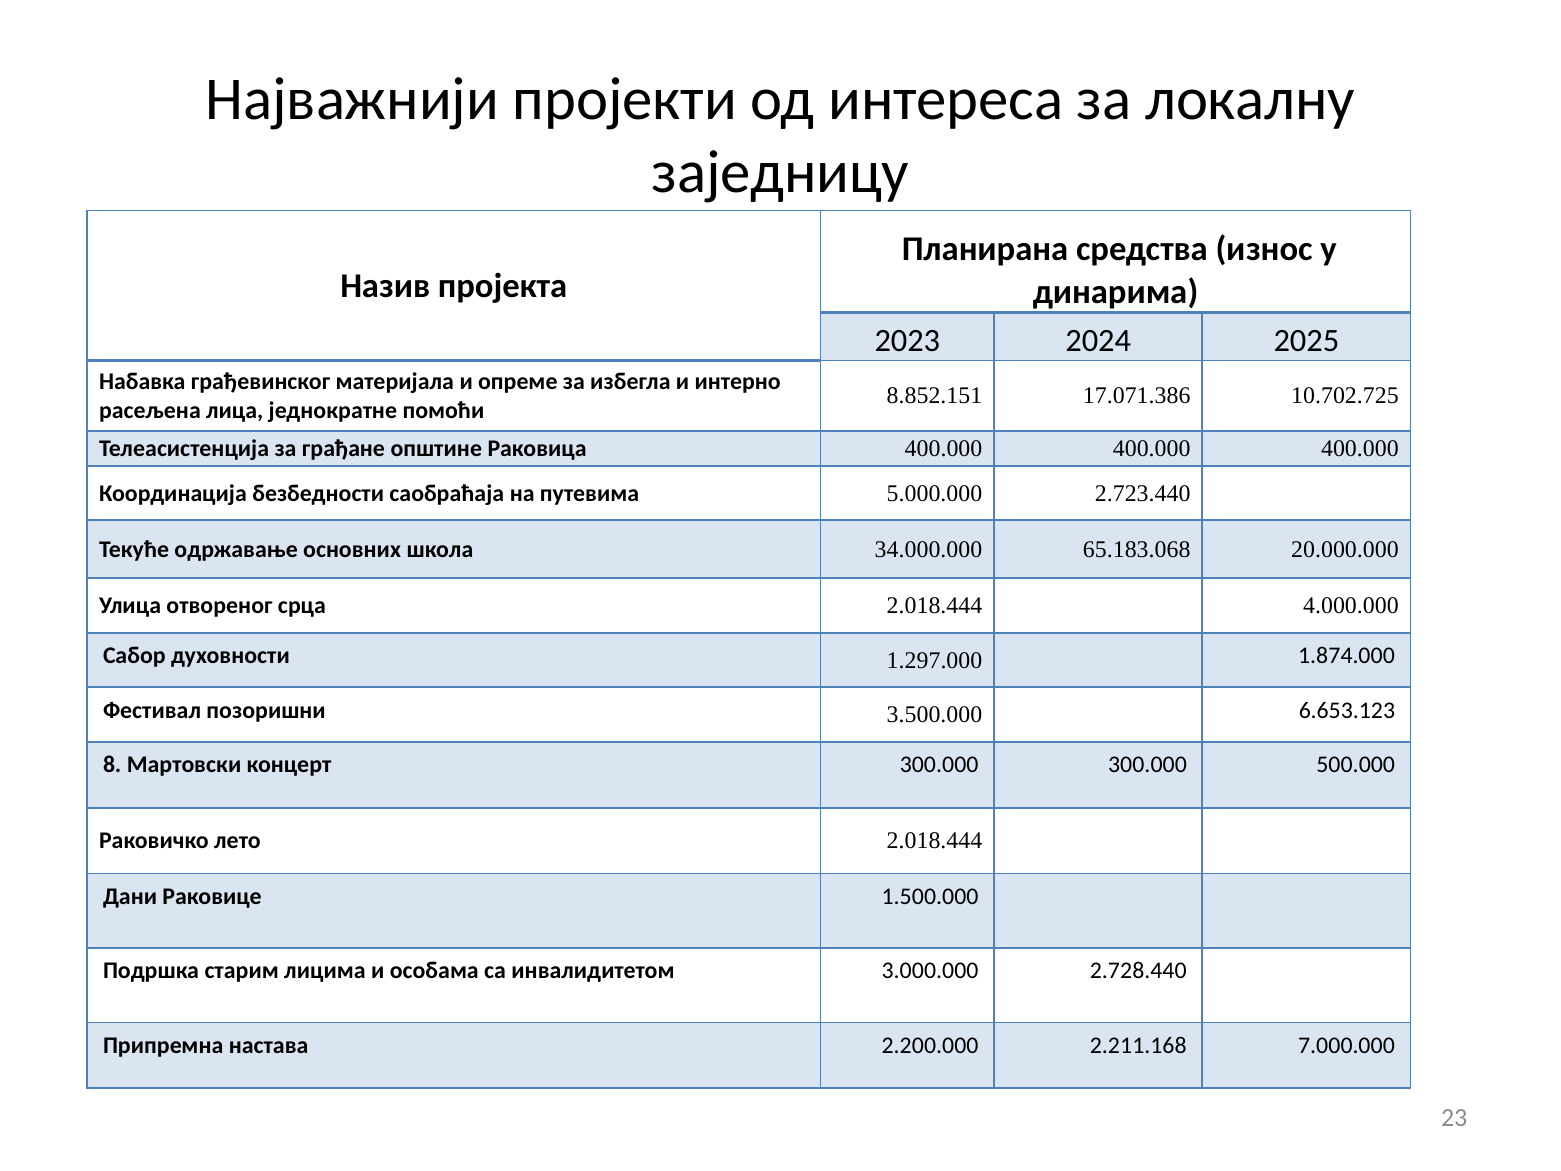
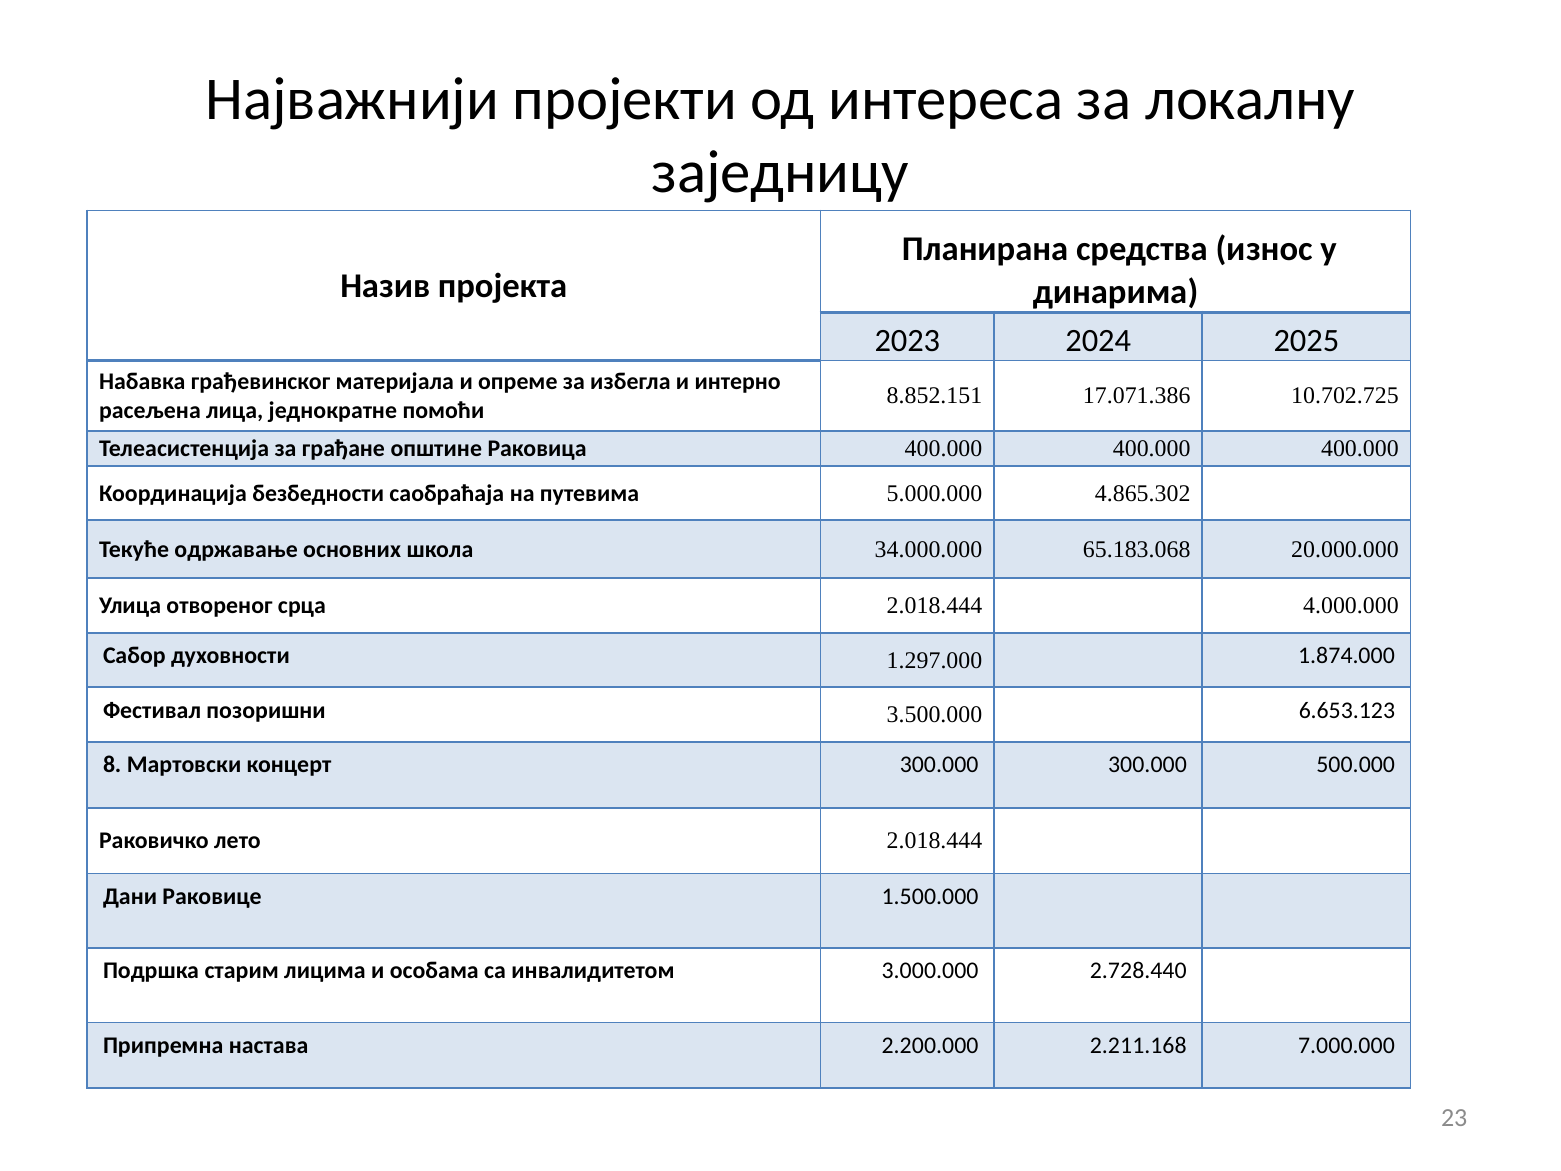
2.723.440: 2.723.440 -> 4.865.302 (1143, 493)
